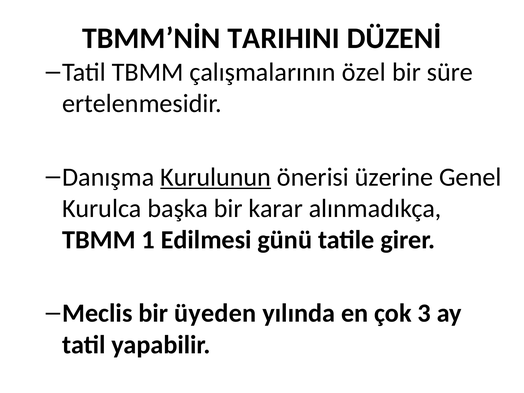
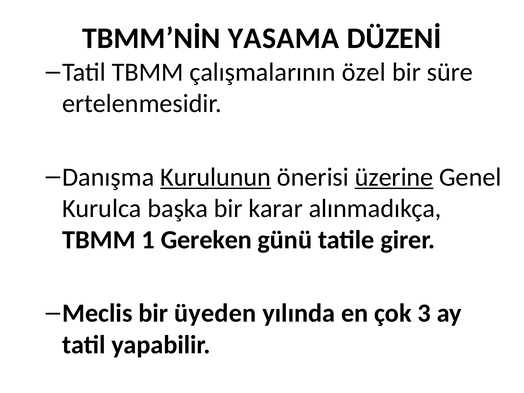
TARIHINI: TARIHINI -> YASAMA (284, 38)
üzerine underline: none -> present (394, 177)
Edilmesi: Edilmesi -> Gereken (206, 240)
